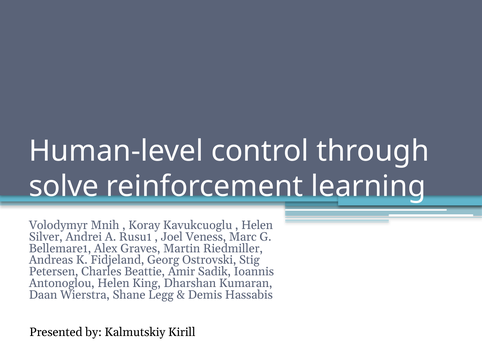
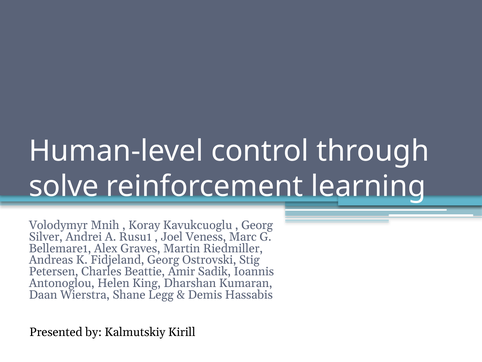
Helen: Helen -> Georg (257, 225)
